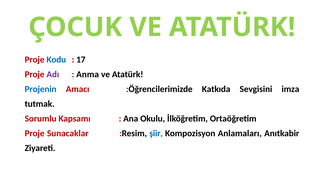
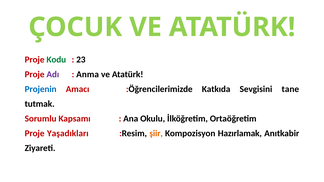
Kodu colour: blue -> green (56, 60)
17: 17 -> 23 (81, 60)
imza: imza -> tane (290, 89)
Sunacaklar: Sunacaklar -> Yaşadıkları (68, 134)
şiir colour: blue -> orange (156, 134)
Anlamaları: Anlamaları -> Hazırlamak (240, 134)
